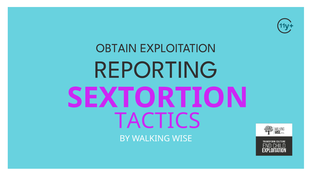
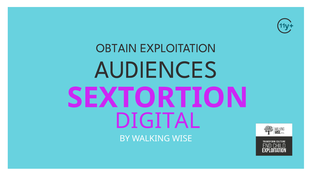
REPORTING: REPORTING -> AUDIENCES (156, 70)
TACTICS: TACTICS -> DIGITAL (158, 121)
